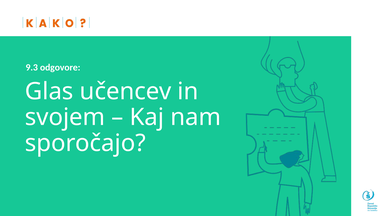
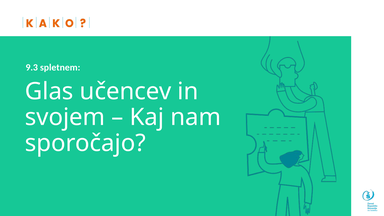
odgovore: odgovore -> spletnem (60, 68)
